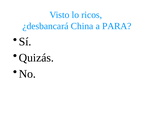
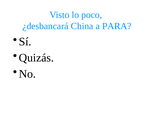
ricos: ricos -> poco (92, 15)
